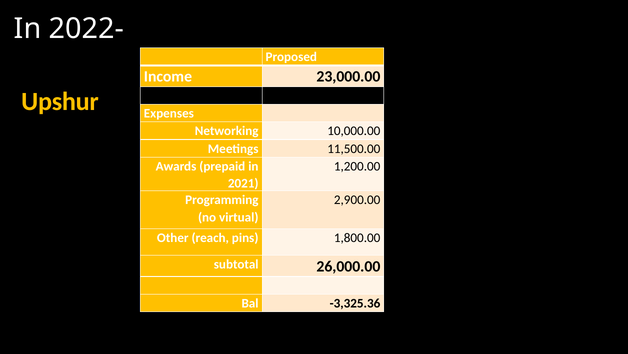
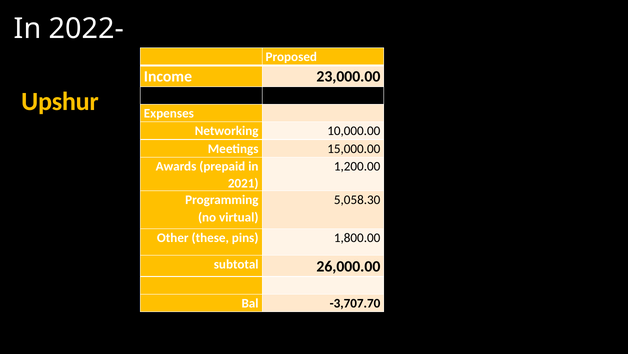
11,500.00: 11,500.00 -> 15,000.00 (354, 148)
2,900.00: 2,900.00 -> 5,058.30 (357, 200)
reach: reach -> these (210, 238)
-3,325.36: -3,325.36 -> -3,707.70 (355, 303)
